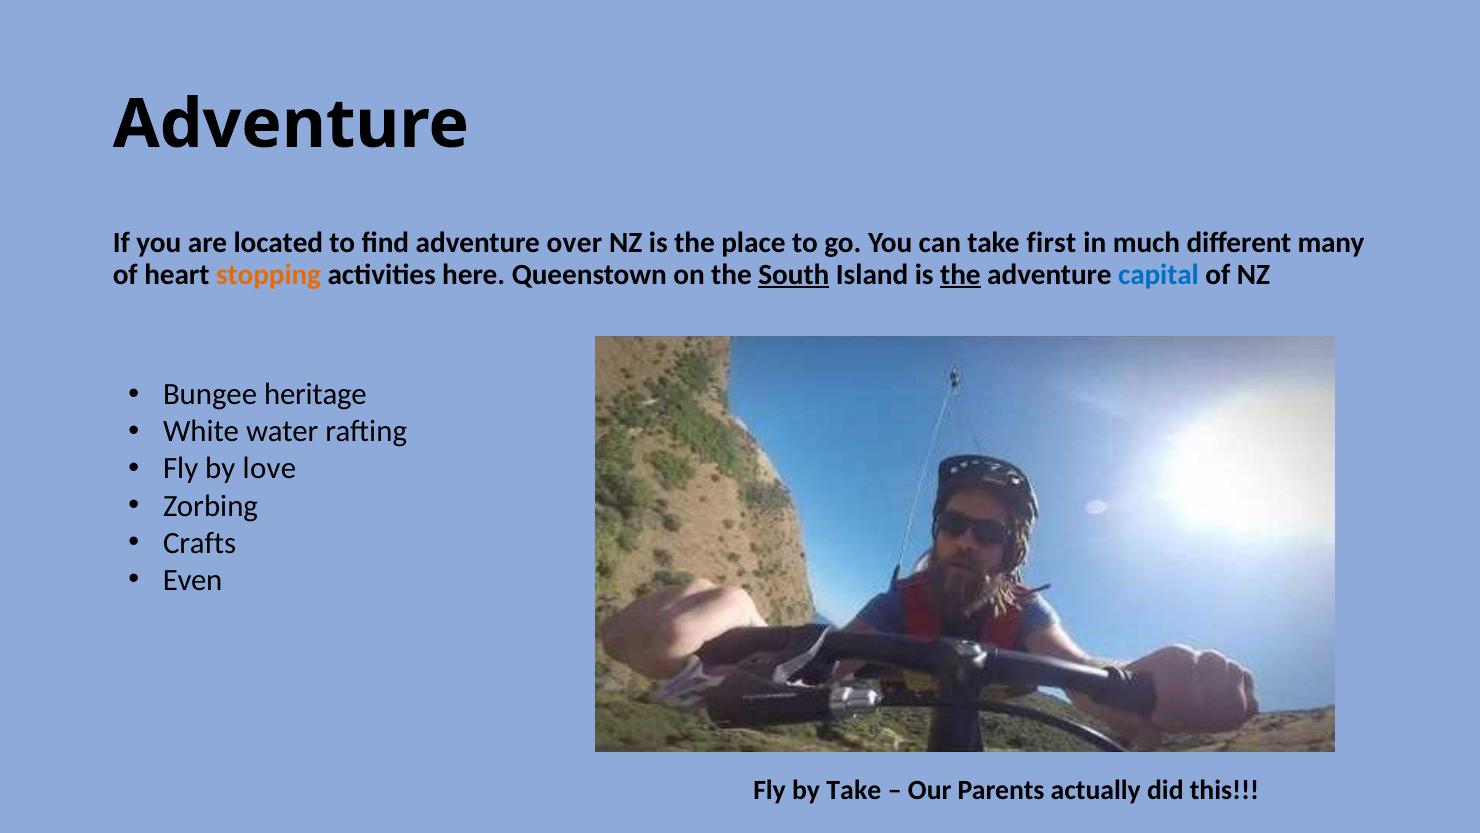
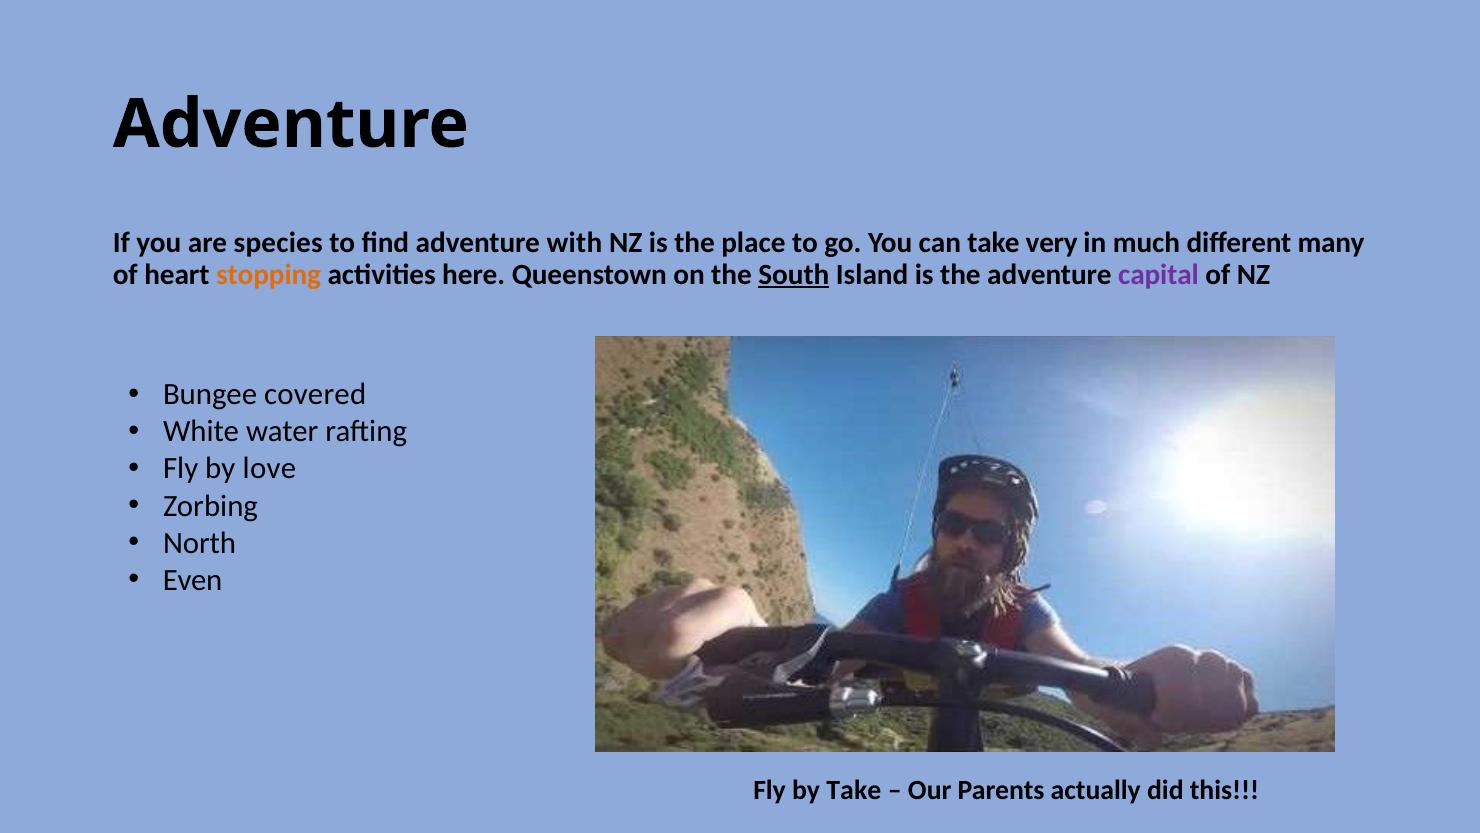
located: located -> species (278, 243)
over: over -> with (574, 243)
first: first -> very (1052, 243)
the underline: present -> none (960, 274)
capital colour: blue -> purple (1159, 274)
heritage: heritage -> covered (315, 394)
Crafts: Crafts -> North (200, 543)
